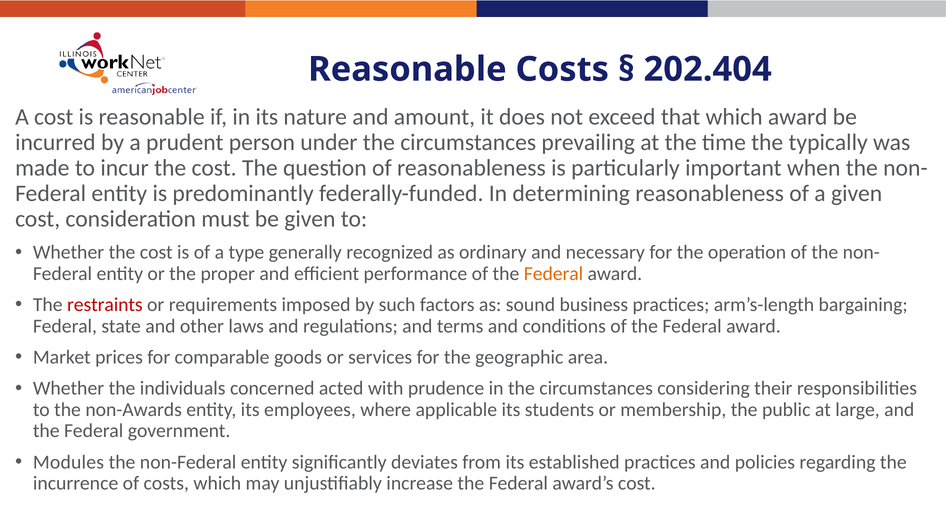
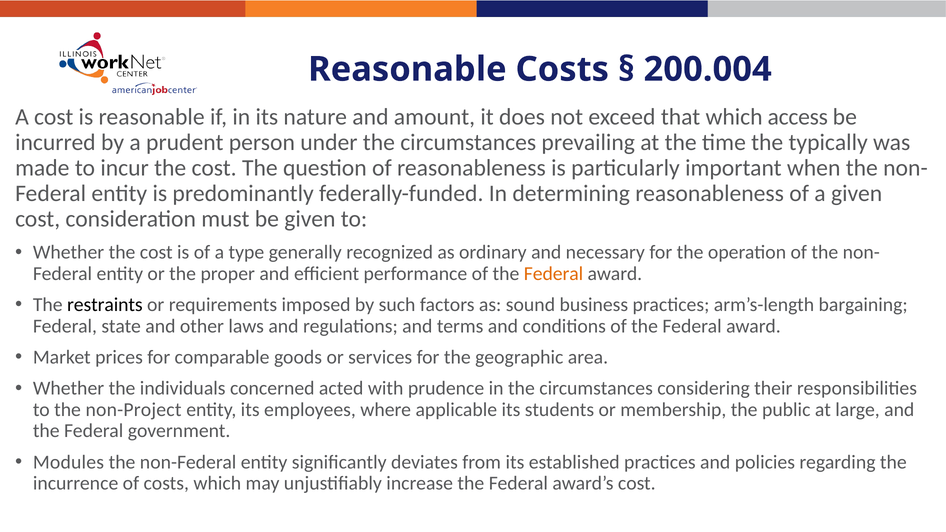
202.404: 202.404 -> 200.004 (708, 69)
which award: award -> access (798, 117)
restraints colour: red -> black (105, 305)
non-Awards: non-Awards -> non-Project (133, 410)
